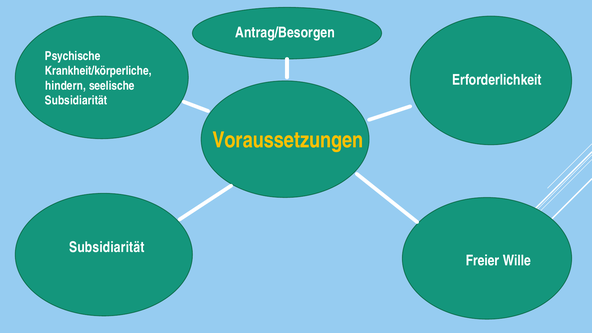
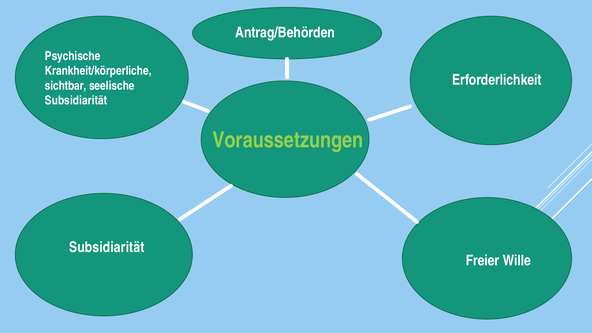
Antrag/Besorgen: Antrag/Besorgen -> Antrag/Behörden (285, 33)
hindern: hindern -> sichtbar (66, 86)
Voraussetzungen colour: yellow -> light green (288, 140)
